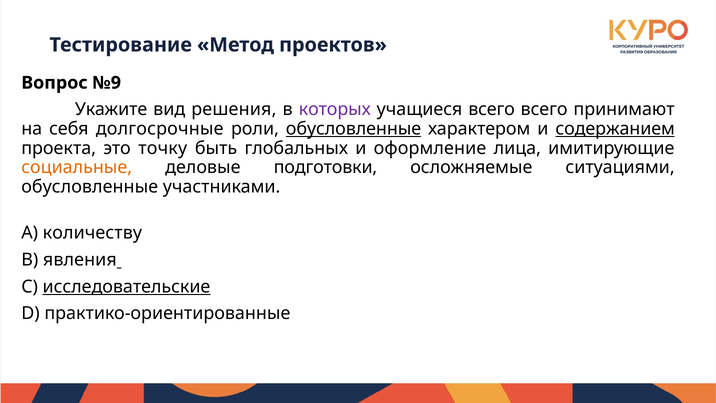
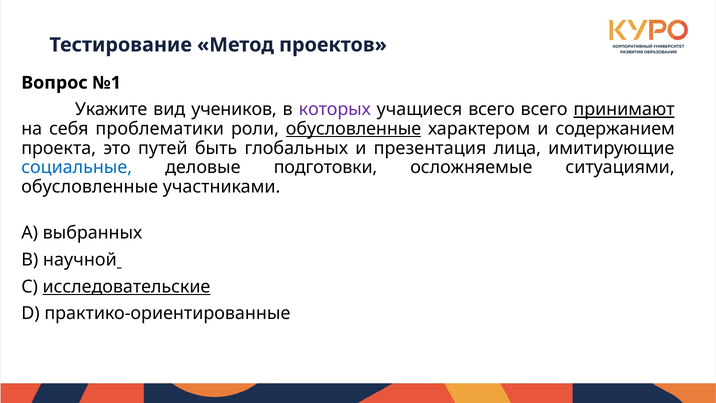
№9: №9 -> №1 (107, 83)
решения: решения -> учеников (234, 110)
принимают underline: none -> present (624, 110)
долгосрочные: долгосрочные -> проблематики (160, 129)
содержанием underline: present -> none (615, 129)
точку: точку -> путей (163, 148)
оформление: оформление -> презентация (430, 148)
социальные colour: orange -> blue (77, 167)
количеству: количеству -> выбранных (92, 233)
явления: явления -> научной (80, 260)
